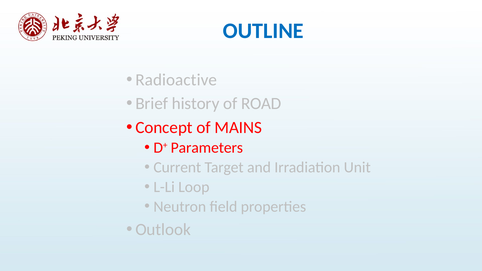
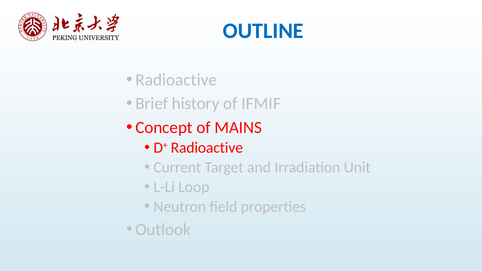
ROAD: ROAD -> IFMIF (261, 104)
D+ Parameters: Parameters -> Radioactive (207, 148)
